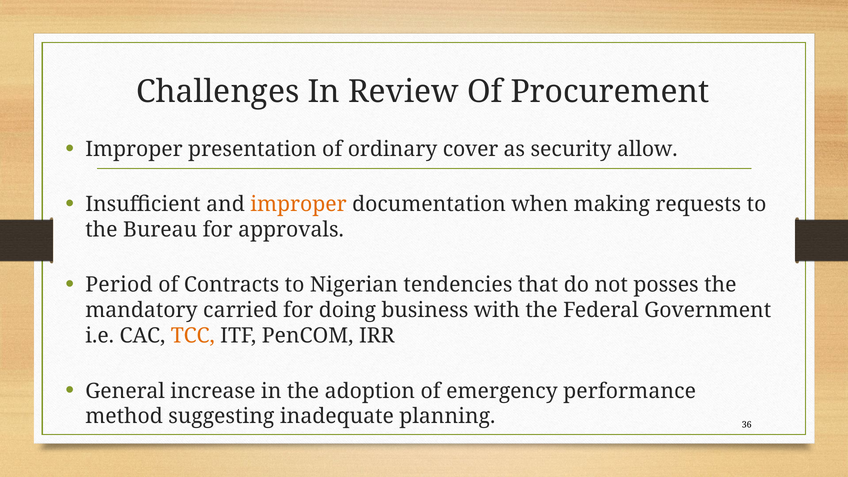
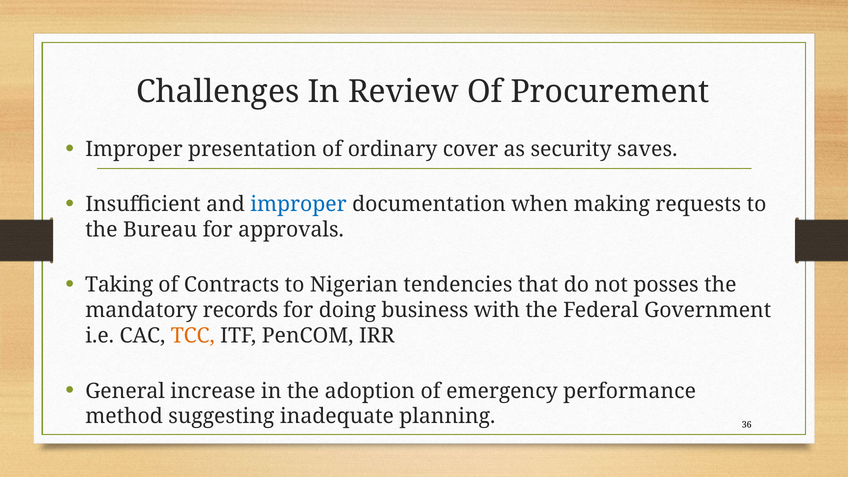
allow: allow -> saves (647, 149)
improper colour: orange -> blue (298, 204)
Period: Period -> Taking (119, 285)
carried: carried -> records (241, 310)
